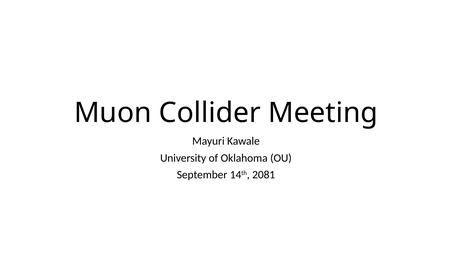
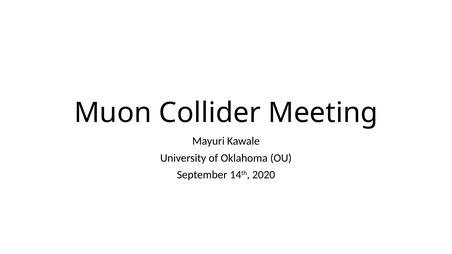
2081: 2081 -> 2020 (264, 175)
